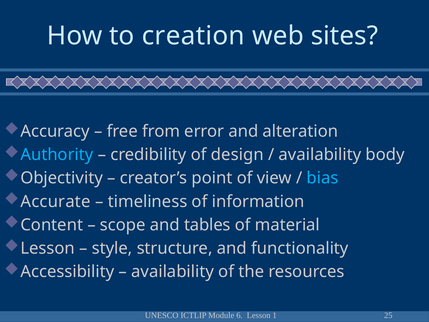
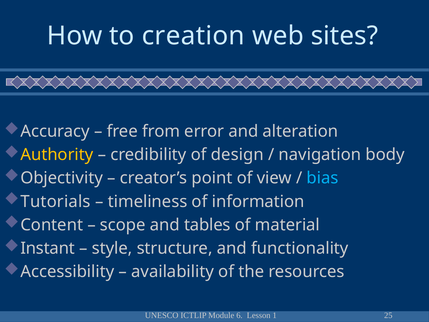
Authority colour: light blue -> yellow (57, 155)
availability: availability -> navigation (320, 155)
Accurate: Accurate -> Tutorials (56, 201)
Lesson: Lesson -> Instant (48, 248)
